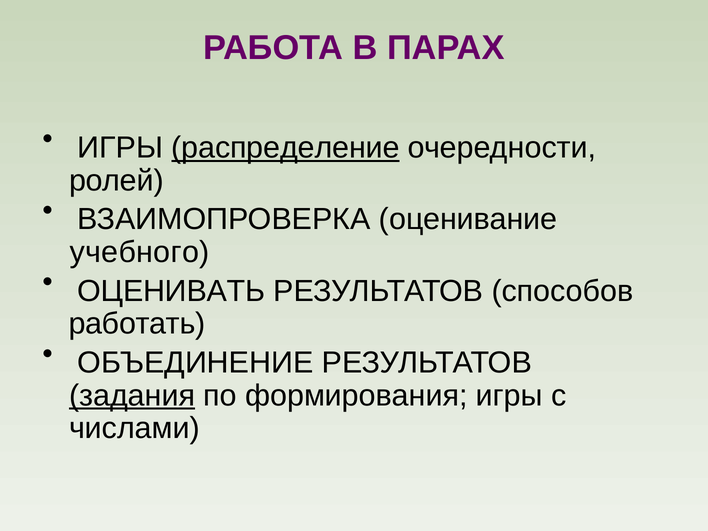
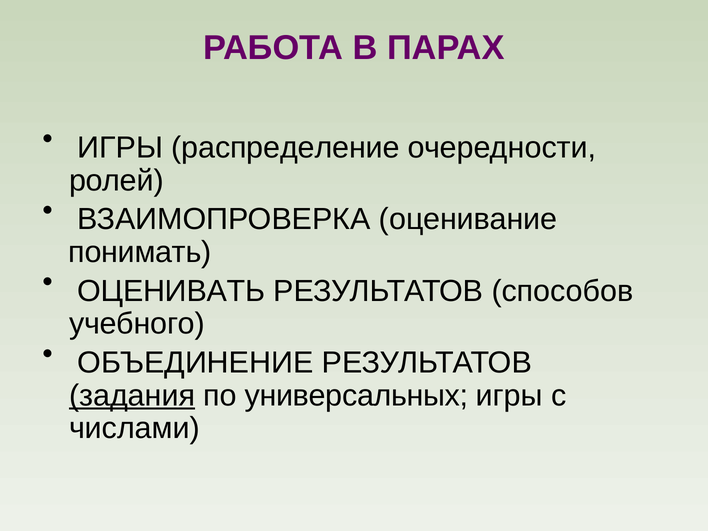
распределение underline: present -> none (285, 148)
учебного: учебного -> понимать (140, 252)
работать: работать -> учебного (137, 324)
формирования: формирования -> универсальных (356, 395)
